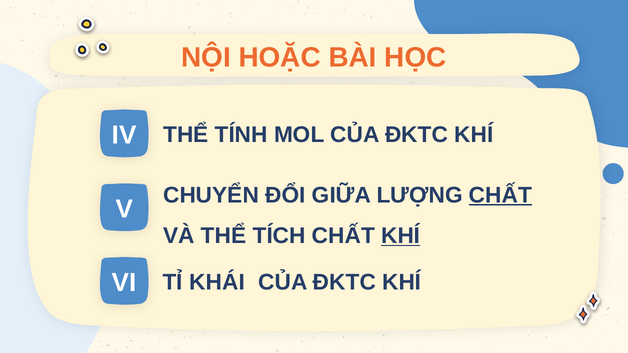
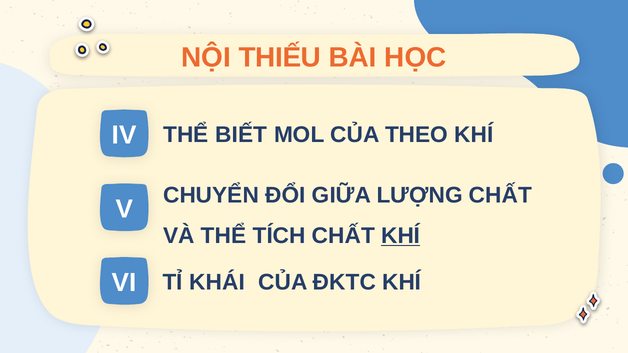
HOẶC: HOẶC -> THIẾU (280, 57)
TÍNH: TÍNH -> BIẾT (241, 135)
MOL CỦA ĐKTC: ĐKTC -> THEO (416, 135)
CHẤT underline: present -> none (500, 195)
